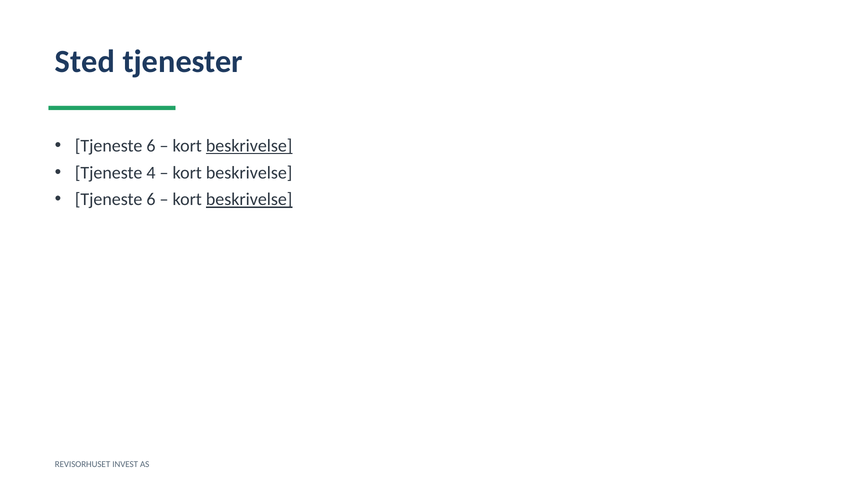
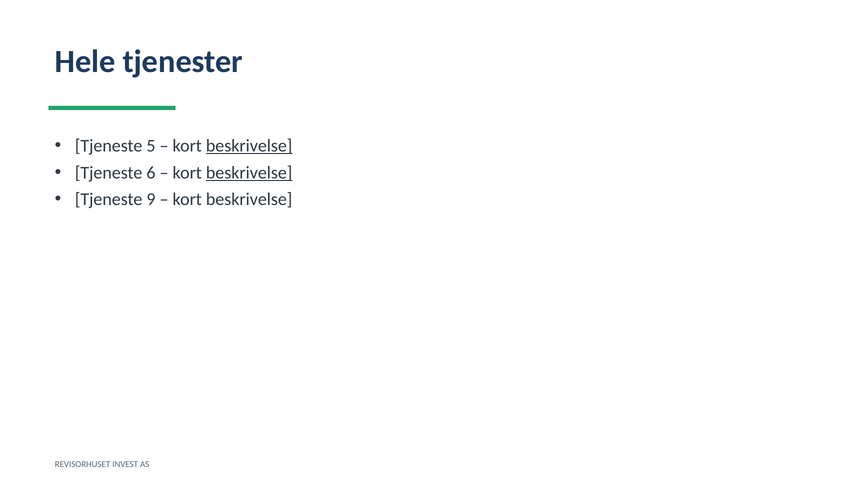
Sted: Sted -> Hele (85, 61)
6: 6 -> 5 (151, 146)
4: 4 -> 6 (151, 173)
beskrivelse underline: none -> present (249, 173)
6: 6 -> 9 (151, 200)
beskrivelse underline: present -> none (249, 200)
